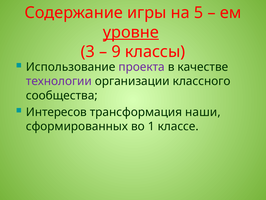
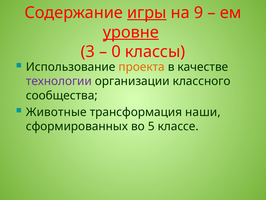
игры underline: none -> present (147, 13)
5: 5 -> 9 (199, 13)
9: 9 -> 0 (116, 52)
проекта colour: purple -> orange (142, 67)
Интересов: Интересов -> Животные (56, 112)
1: 1 -> 5 (151, 126)
